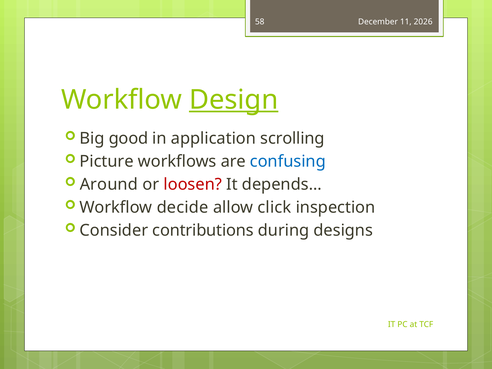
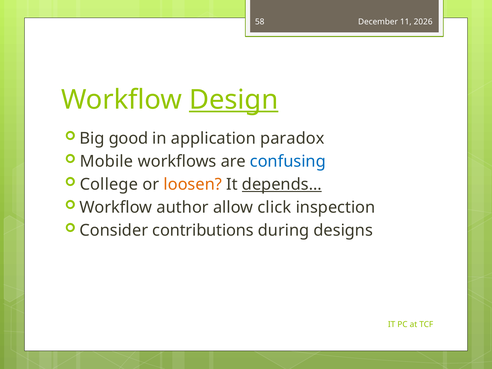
scrolling: scrolling -> paradox (292, 138)
Picture: Picture -> Mobile (107, 161)
Around: Around -> College (109, 184)
loosen colour: red -> orange (193, 184)
depends… underline: none -> present (282, 184)
decide: decide -> author (183, 207)
